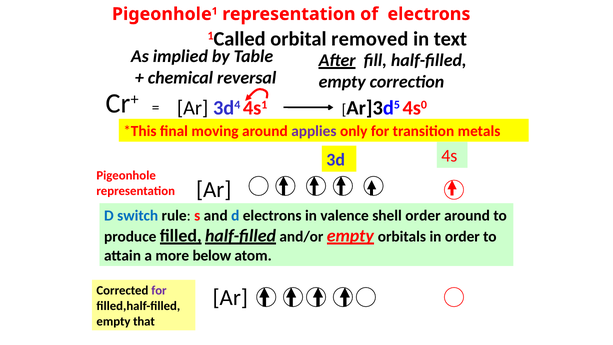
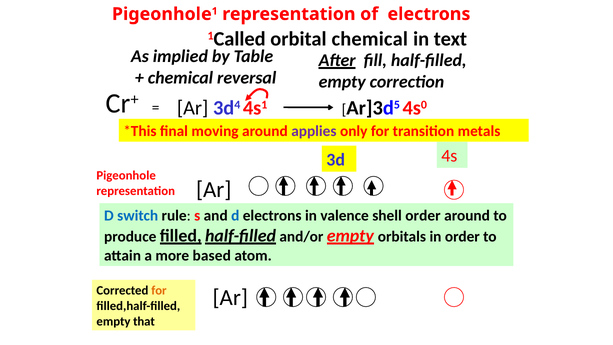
orbital removed: removed -> chemical (370, 39)
below: below -> based (212, 255)
for colour: purple -> orange (159, 291)
